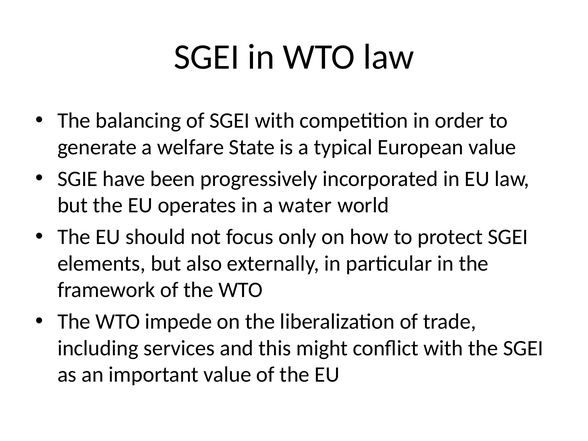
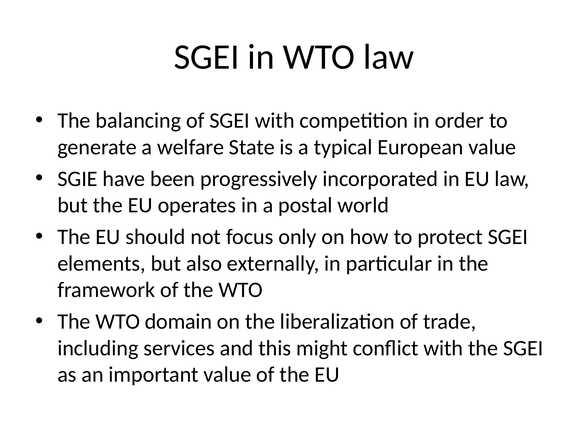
water: water -> postal (305, 205)
impede: impede -> domain (178, 322)
